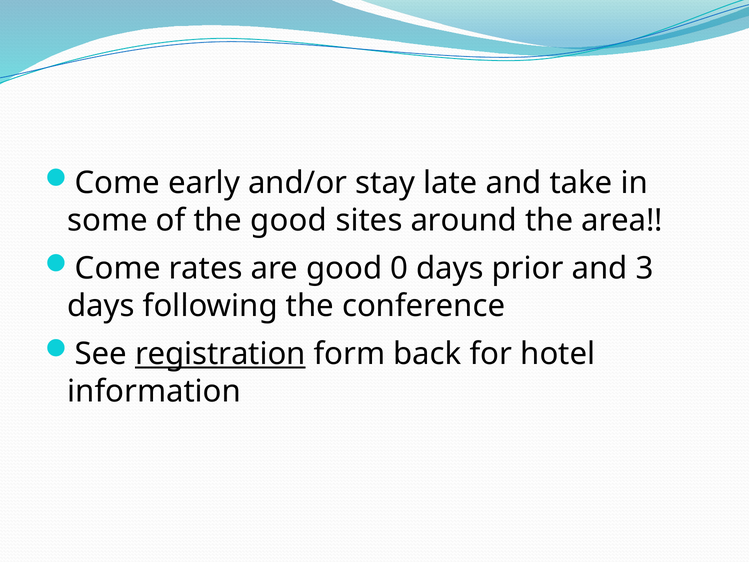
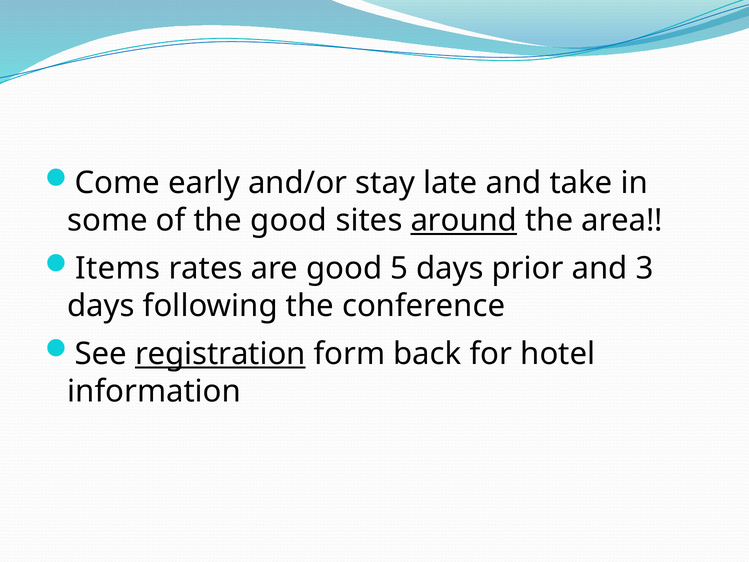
around underline: none -> present (464, 221)
Come: Come -> Items (118, 268)
0: 0 -> 5 (399, 268)
